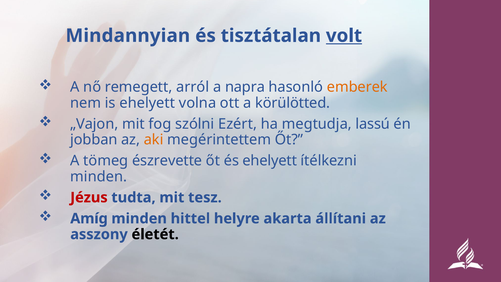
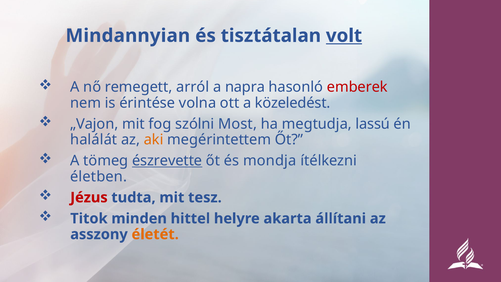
emberek colour: orange -> red (357, 87)
is ehelyett: ehelyett -> érintése (147, 103)
körülötted: körülötted -> közeledést (293, 103)
Ezért: Ezért -> Most (238, 124)
jobban: jobban -> halálát (94, 140)
észrevette underline: none -> present (167, 161)
és ehelyett: ehelyett -> mondja (270, 161)
minden: minden -> életben (99, 176)
Amíg: Amíg -> Titok (89, 218)
életét colour: black -> orange (155, 234)
